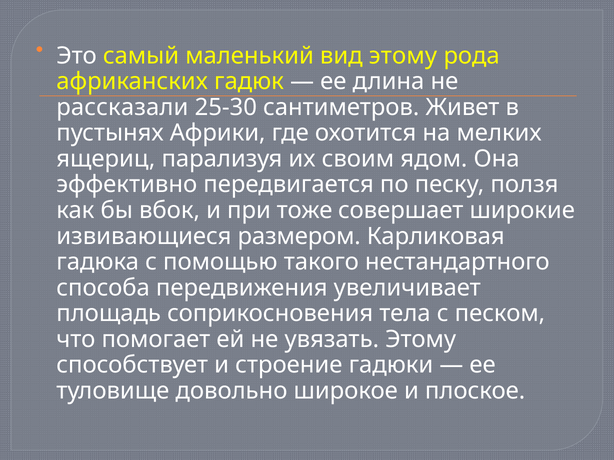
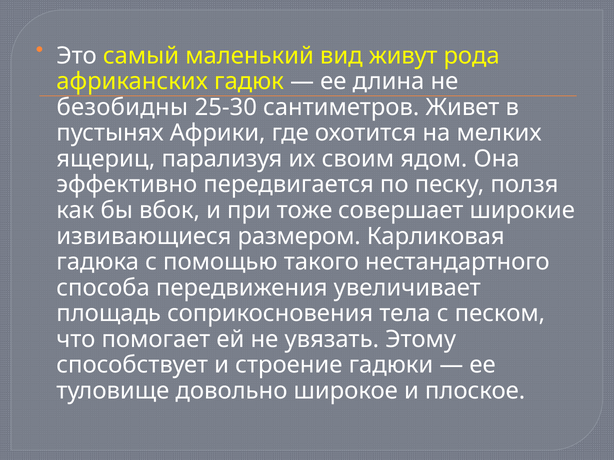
вид этому: этому -> живут (403, 56)
рассказали: рассказали -> безобидны (122, 107)
